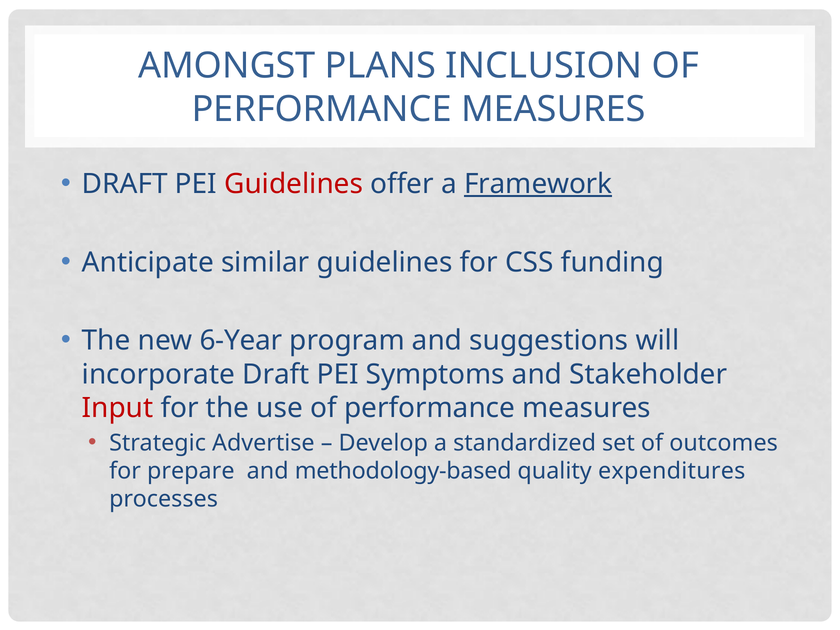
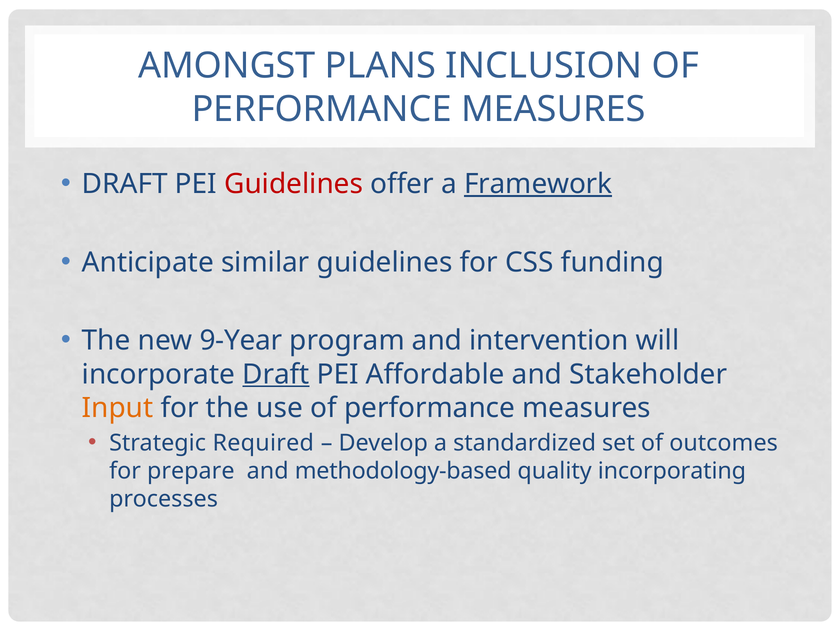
6-Year: 6-Year -> 9-Year (241, 341)
suggestions: suggestions -> intervention (549, 341)
Draft underline: none -> present (276, 374)
Symptoms: Symptoms -> Affordable (435, 374)
Input colour: red -> orange (118, 408)
Advertise: Advertise -> Required (263, 443)
expenditures: expenditures -> incorporating (672, 471)
